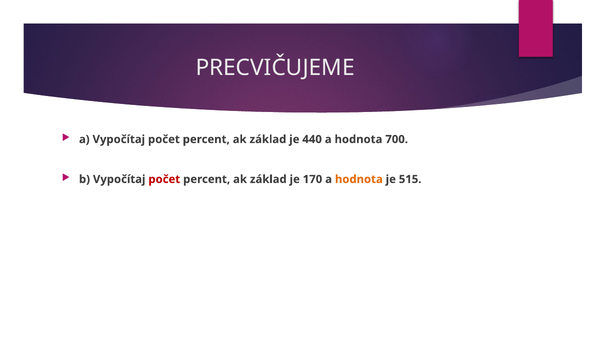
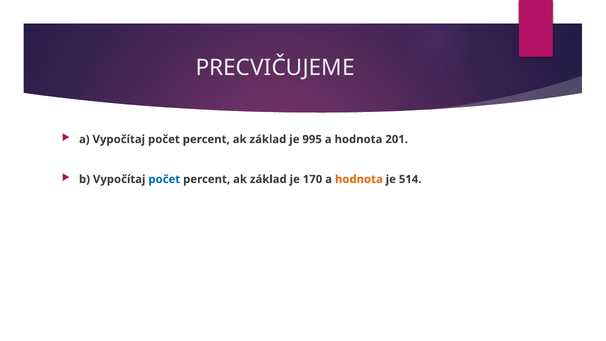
440: 440 -> 995 (312, 139)
700: 700 -> 201 (397, 139)
počet colour: red -> blue (164, 179)
515: 515 -> 514 (410, 179)
